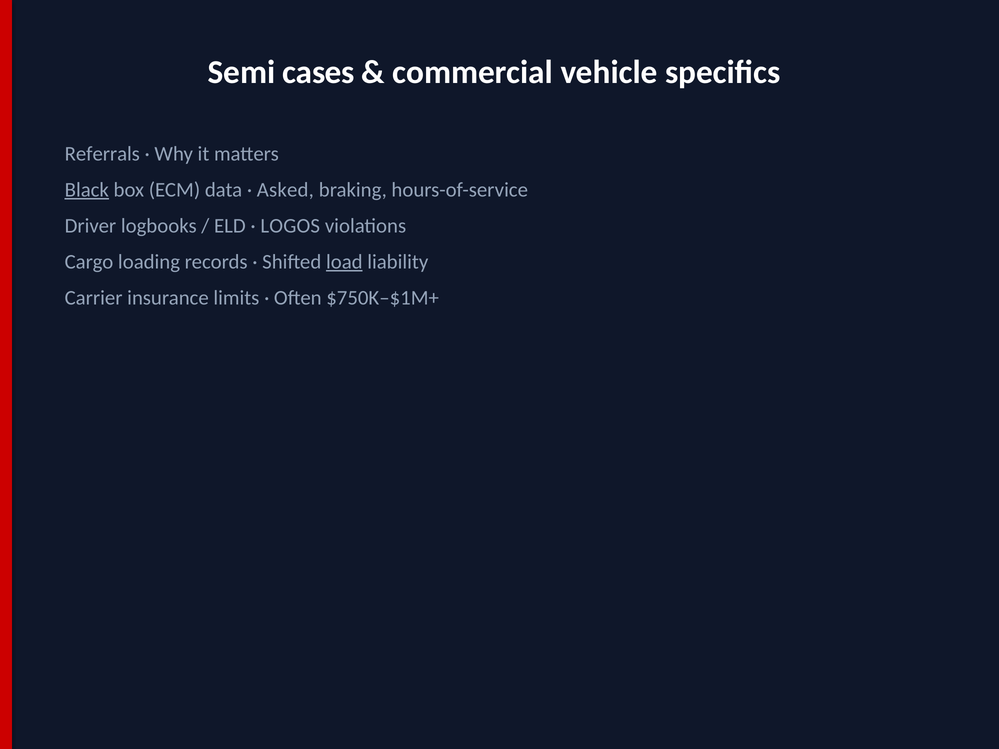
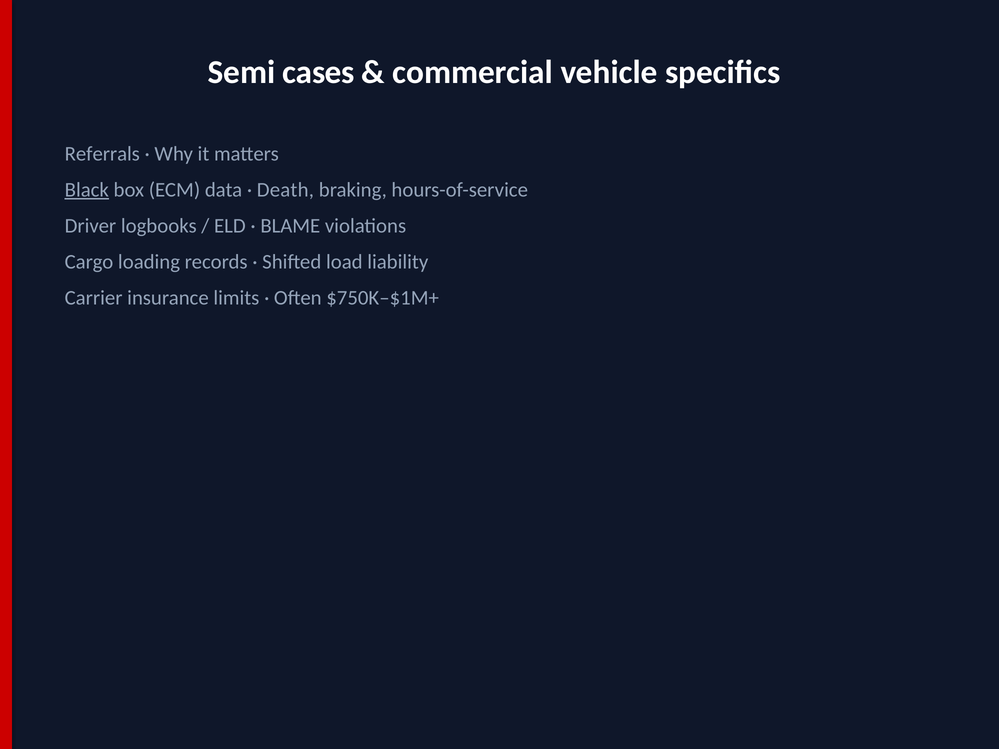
Asked: Asked -> Death (285, 190)
LOGOS: LOGOS -> BLAME (290, 226)
load underline: present -> none (344, 262)
